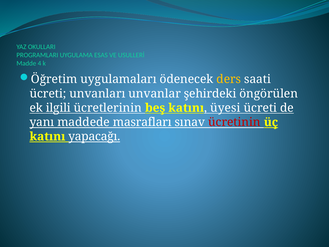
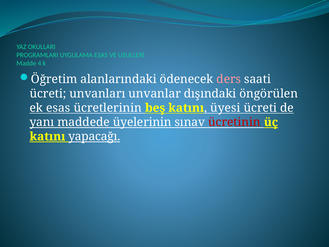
uygulamaları: uygulamaları -> alanlarındaki (119, 79)
ders colour: yellow -> pink (229, 79)
şehirdeki: şehirdeki -> dışındaki (210, 94)
ek ilgili: ilgili -> esas (58, 108)
masrafları: masrafları -> üyelerinin (142, 122)
